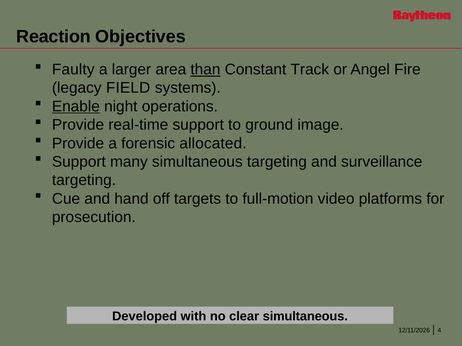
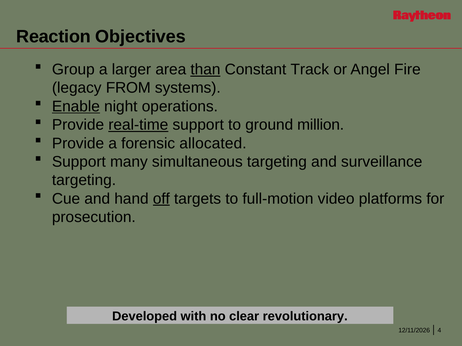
Faulty: Faulty -> Group (73, 70)
FIELD: FIELD -> FROM (128, 88)
real-time underline: none -> present (138, 125)
image: image -> million (321, 125)
off underline: none -> present (161, 199)
clear simultaneous: simultaneous -> revolutionary (305, 317)
